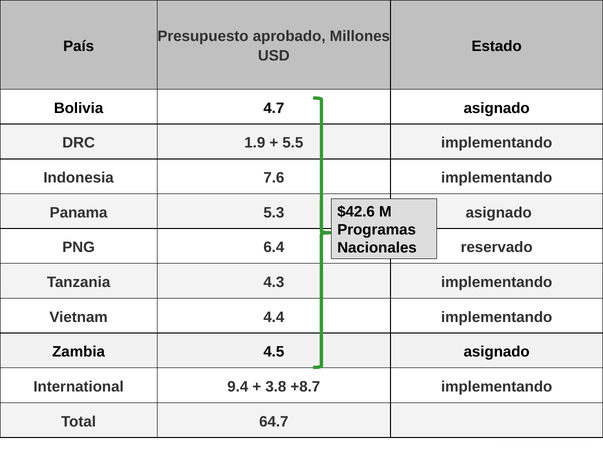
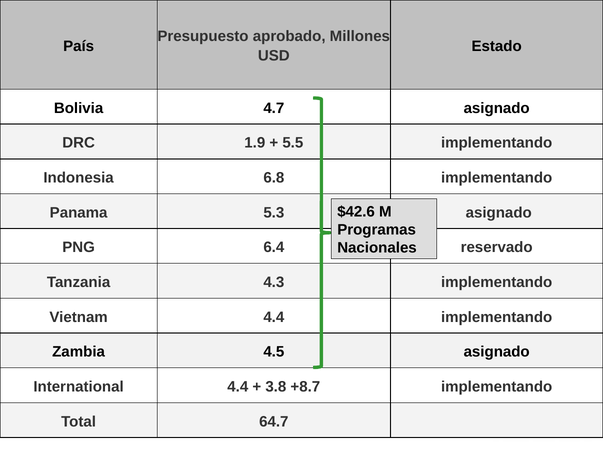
7.6: 7.6 -> 6.8 (274, 178)
International 9.4: 9.4 -> 4.4 (238, 387)
